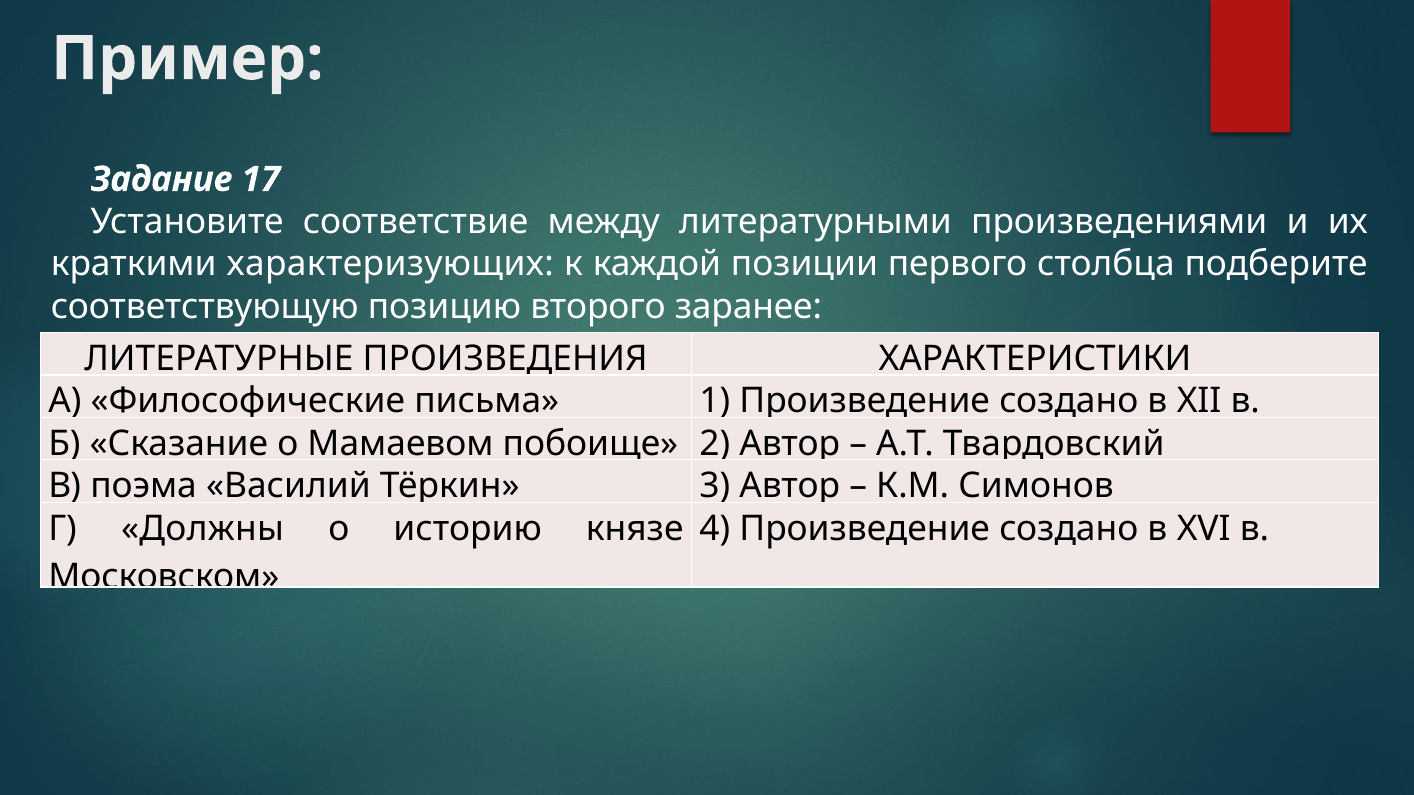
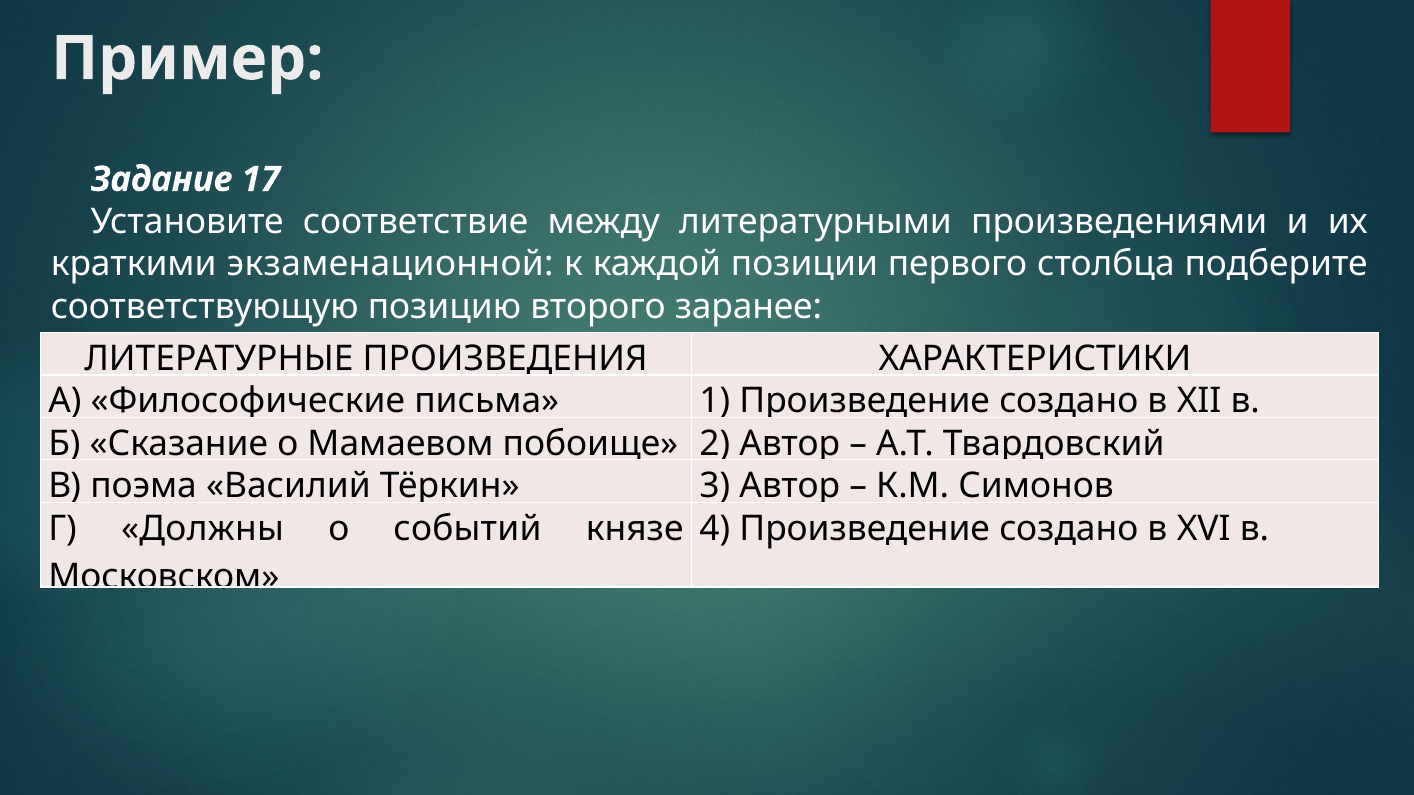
характеризующих: характеризующих -> экзаменационной (390, 264)
историю: историю -> событий (467, 529)
